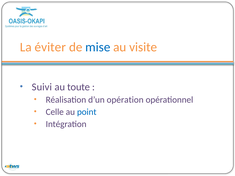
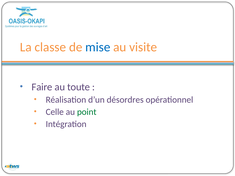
éviter: éviter -> classe (50, 47)
Suivi: Suivi -> Faire (42, 87)
opération: opération -> désordres (125, 100)
point colour: blue -> green (87, 112)
